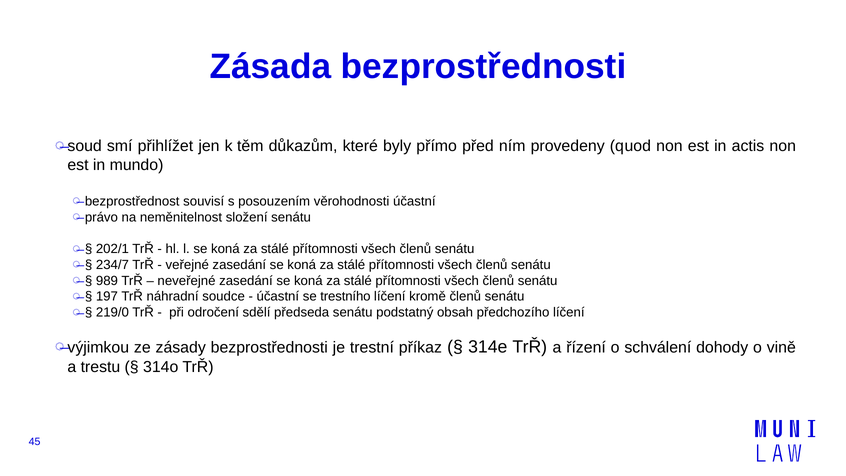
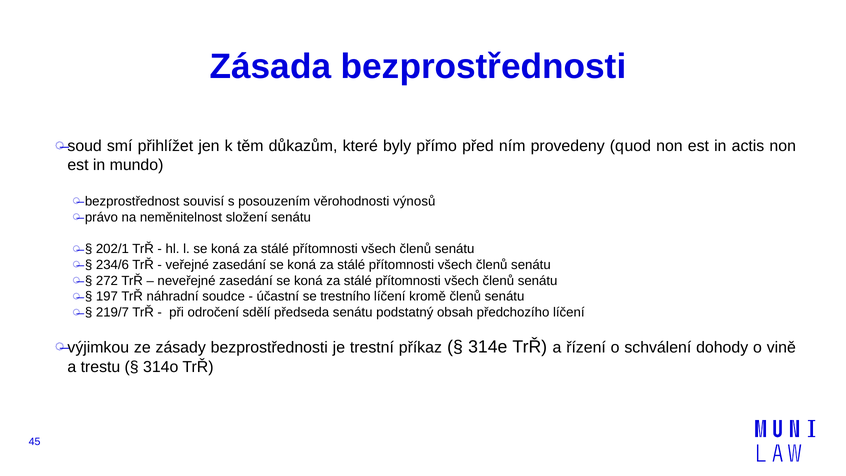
věrohodnosti účastní: účastní -> výnosů (414, 201)
234/7: 234/7 -> 234/6 (112, 265)
989: 989 -> 272 (107, 281)
219/0: 219/0 -> 219/7 (112, 312)
